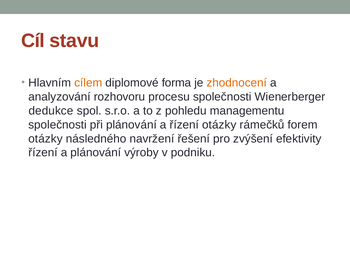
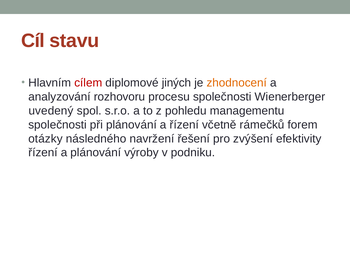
cílem colour: orange -> red (88, 83)
forma: forma -> jiných (177, 83)
dedukce: dedukce -> uvedený (51, 111)
řízení otázky: otázky -> včetně (219, 125)
